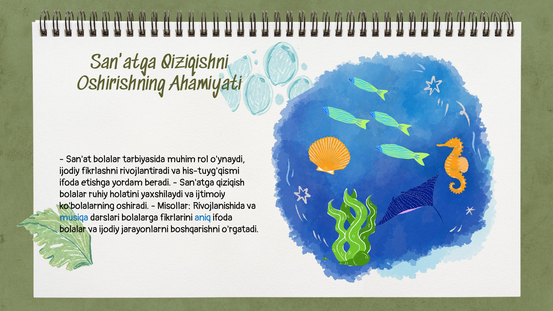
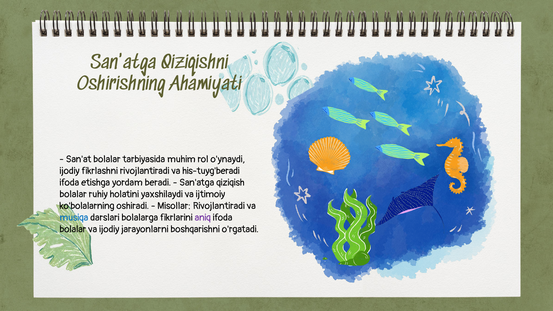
his-tuyg'qismi: his-tuyg'qismi -> his-tuyg'beradi (211, 171)
Misollar Rivojlanishida: Rivojlanishida -> Rivojlantiradi (219, 206)
aniq colour: blue -> purple (203, 218)
